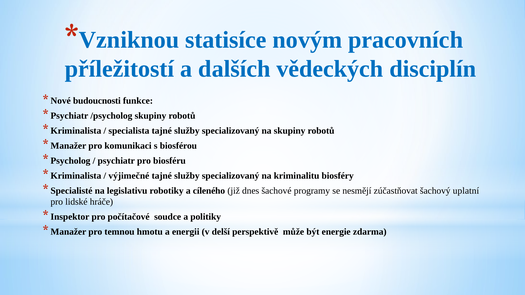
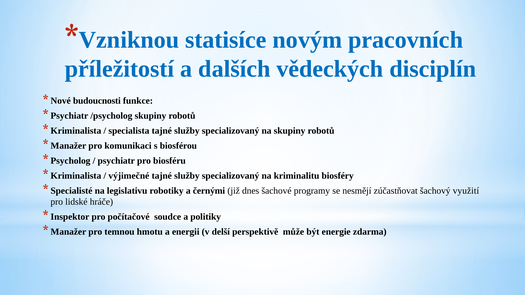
cíleného: cíleného -> černými (209, 191)
uplatní: uplatní -> využití (466, 191)
